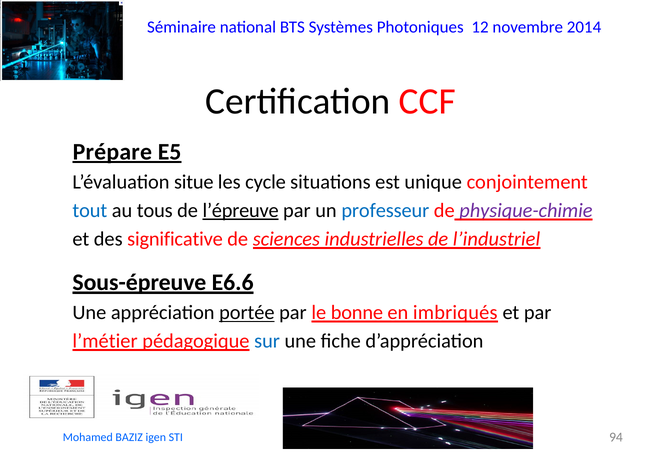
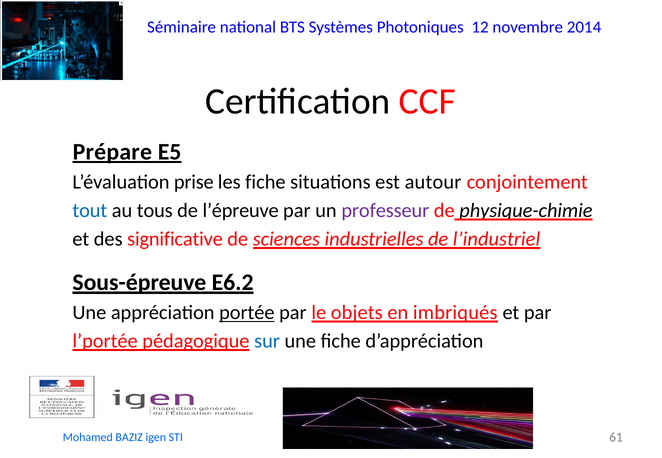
situe: situe -> prise (194, 182)
les cycle: cycle -> fiche (265, 182)
unique: unique -> autour (433, 182)
l’épreuve underline: present -> none (241, 211)
professeur colour: blue -> purple (385, 211)
physique-chimie colour: purple -> black (526, 211)
E6.6: E6.6 -> E6.2 (233, 283)
bonne: bonne -> objets (357, 313)
l’métier: l’métier -> l’portée (105, 341)
94: 94 -> 61 (616, 438)
